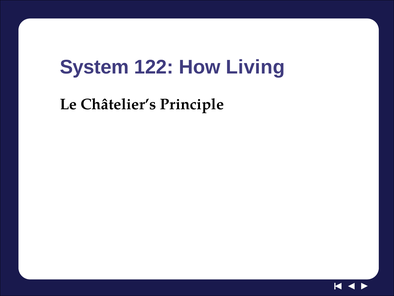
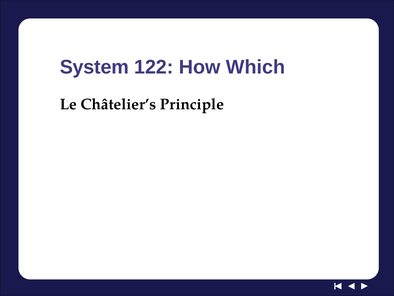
Living: Living -> Which (255, 67)
